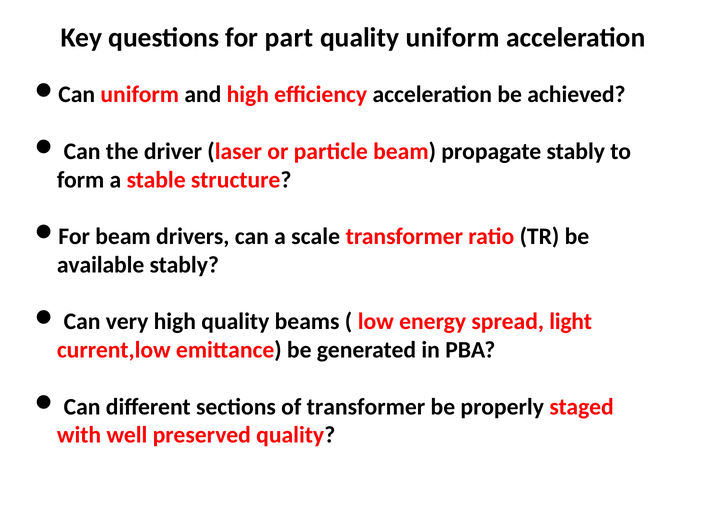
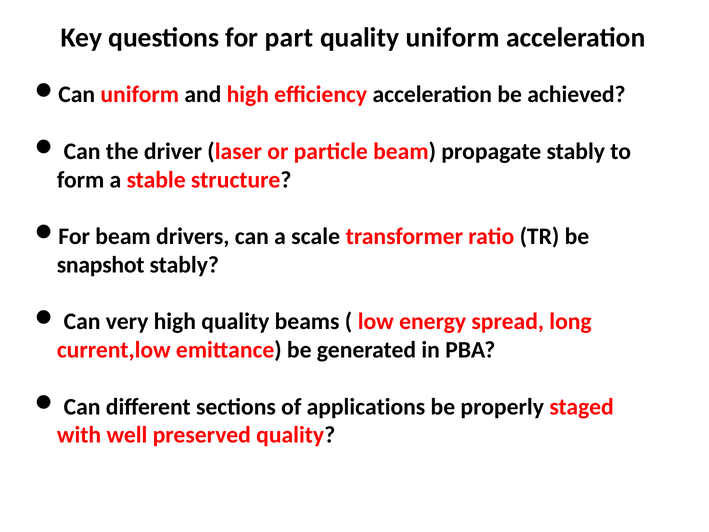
available: available -> snapshot (101, 265)
light: light -> long (571, 321)
of transformer: transformer -> applications (366, 407)
